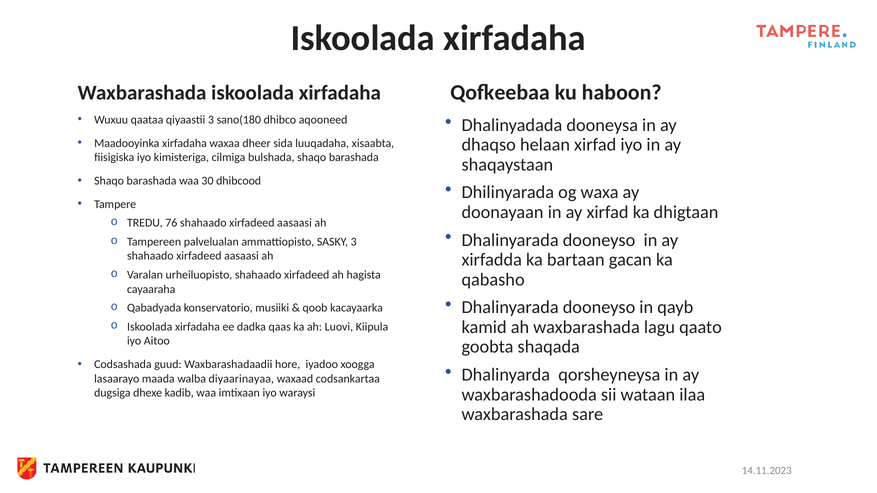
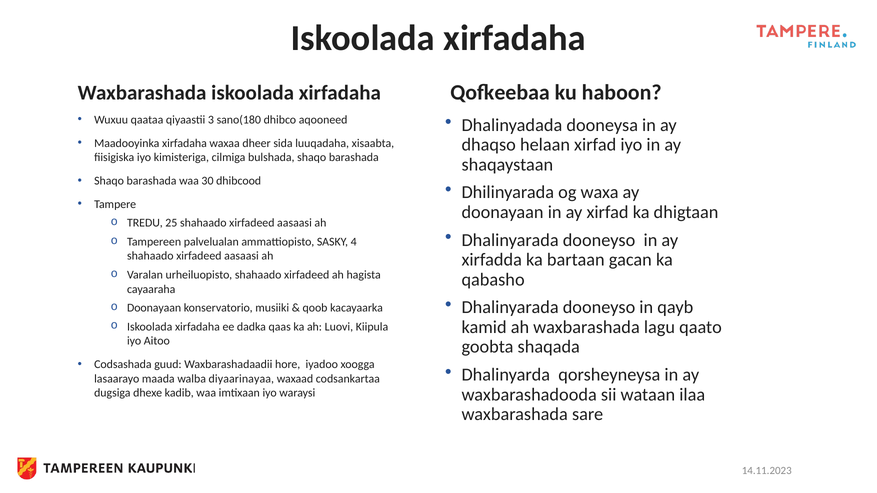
76: 76 -> 25 (171, 223)
SASKY 3: 3 -> 4 (354, 242)
Qabadyada: Qabadyada -> Doonayaan (154, 308)
